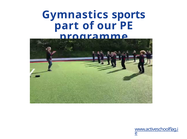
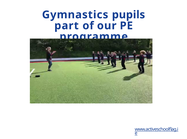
sports: sports -> pupils (128, 15)
